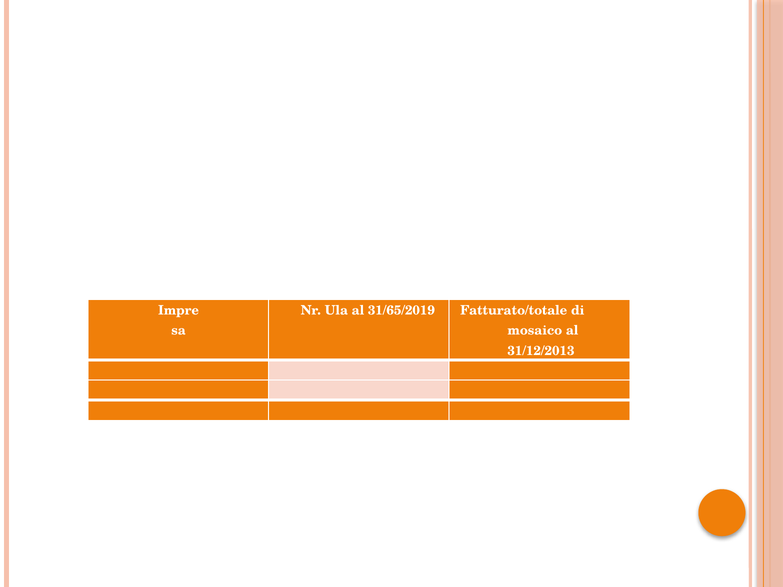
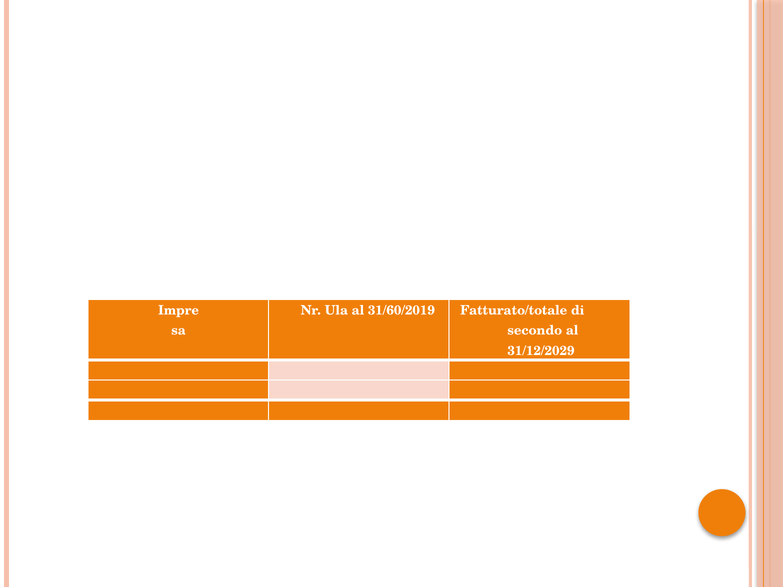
31/65/2019: 31/65/2019 -> 31/60/2019 (401, 311)
mosaico: mosaico -> secondo (535, 331)
31/12/2013: 31/12/2013 -> 31/12/2029 (541, 351)
